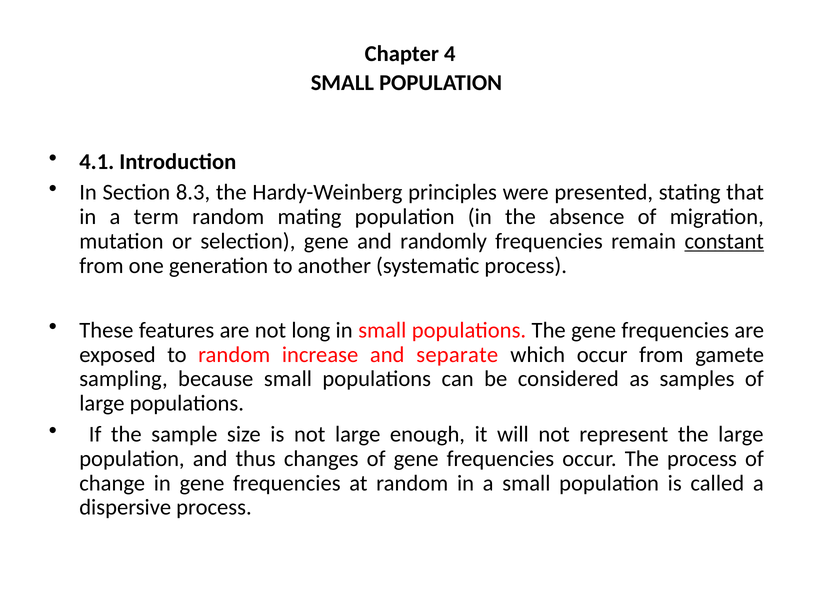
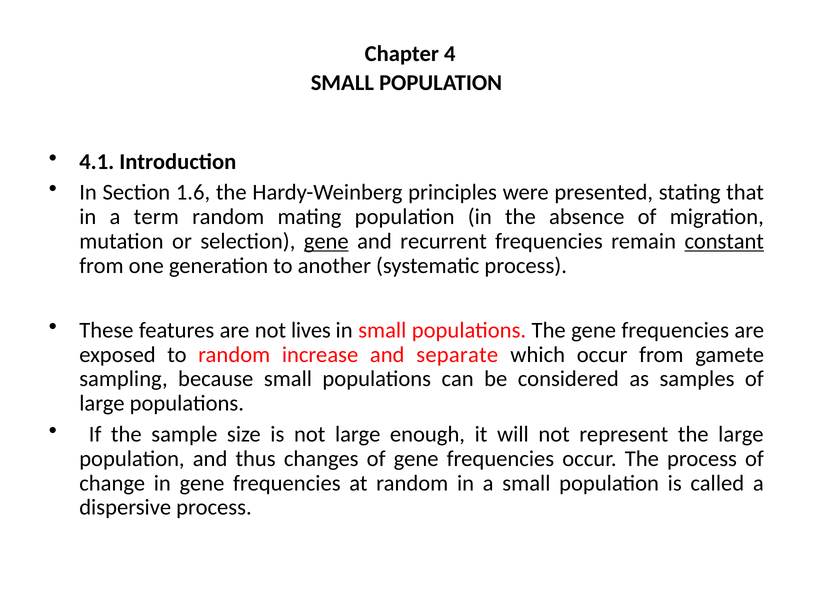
8.3: 8.3 -> 1.6 (193, 192)
gene underline: none -> present (326, 241)
randomly: randomly -> recurrent (444, 241)
long: long -> lives (311, 330)
